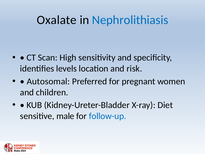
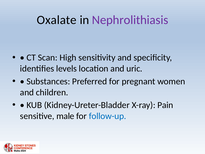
Nephrolithiasis colour: blue -> purple (130, 20)
risk: risk -> uric (134, 68)
Autosomal: Autosomal -> Substances (48, 81)
Diet: Diet -> Pain (165, 105)
